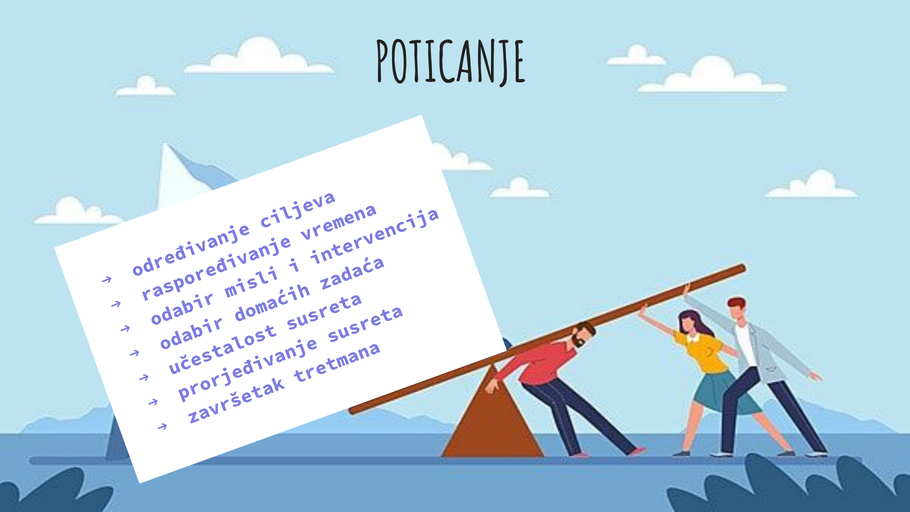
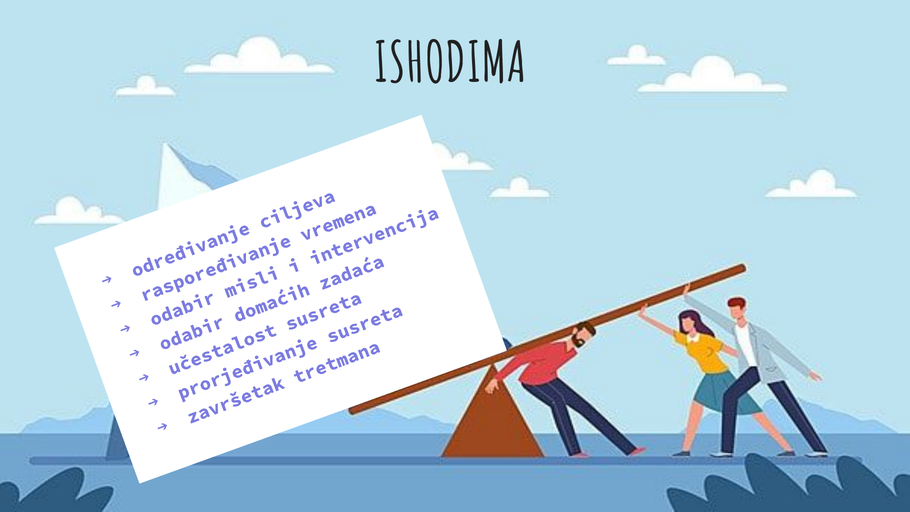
POTICANJE: POTICANJE -> ISHODIMA (451, 64)
